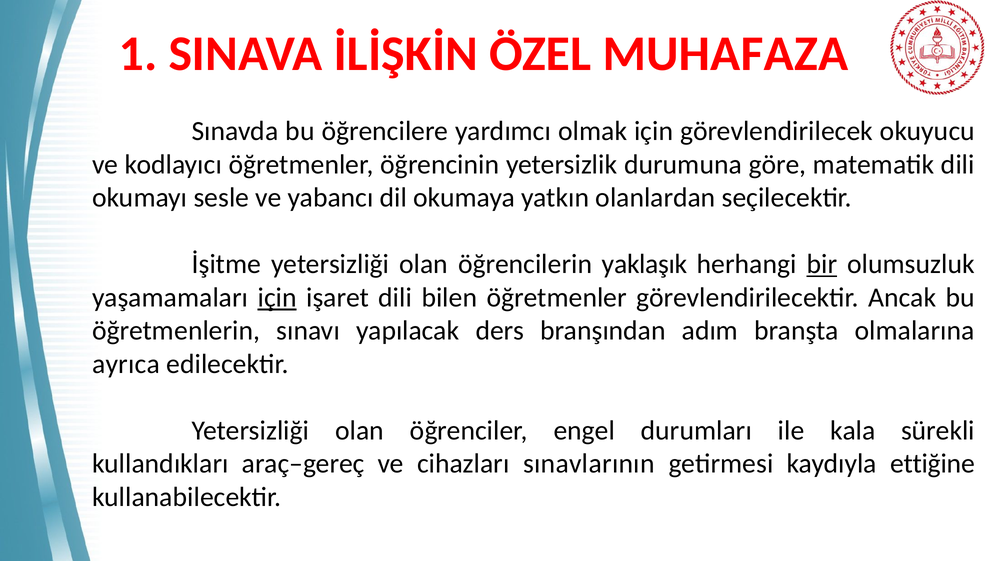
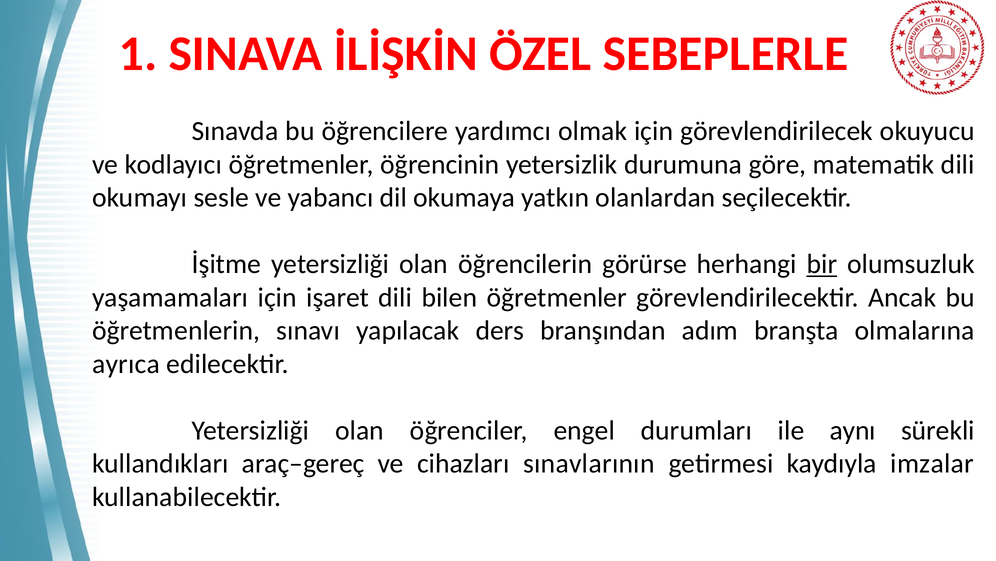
MUHAFAZA: MUHAFAZA -> SEBEPLERLE (725, 54)
yaklaşık: yaklaşık -> görürse (645, 264)
için underline: present -> none (277, 297)
kala: kala -> aynı (853, 430)
ettiğine: ettiğine -> imzalar (932, 463)
